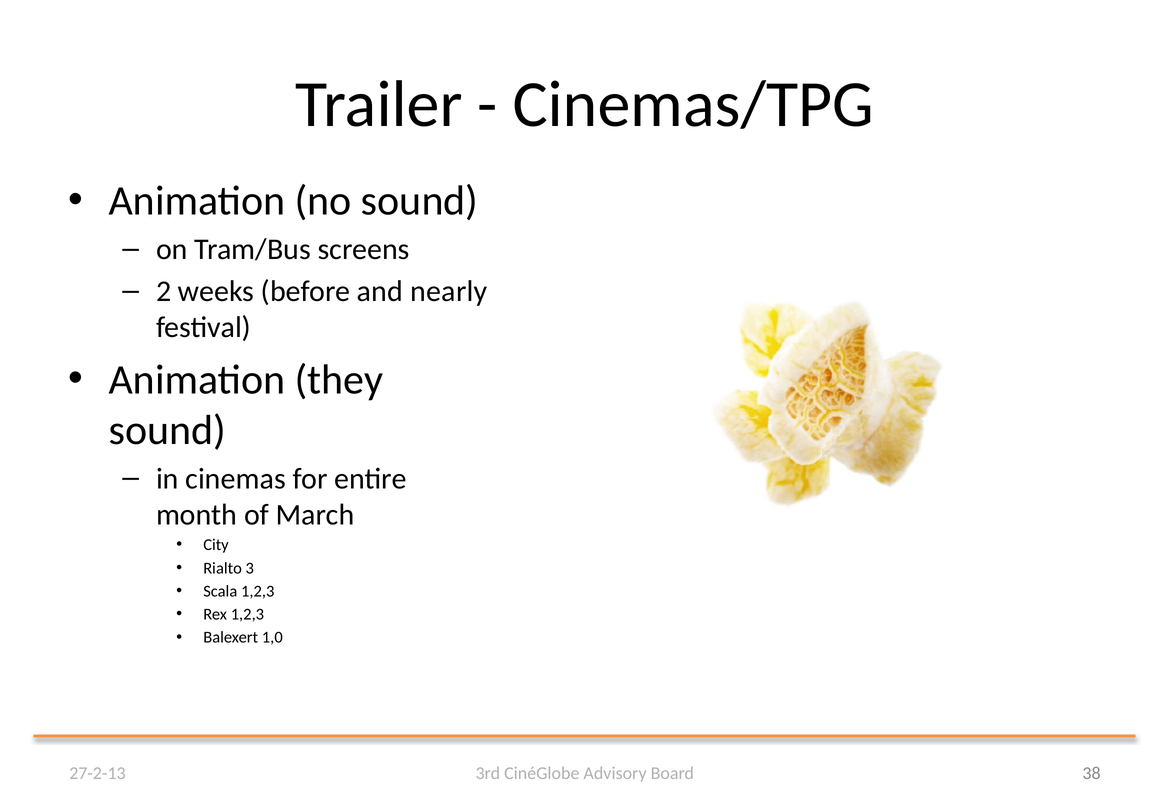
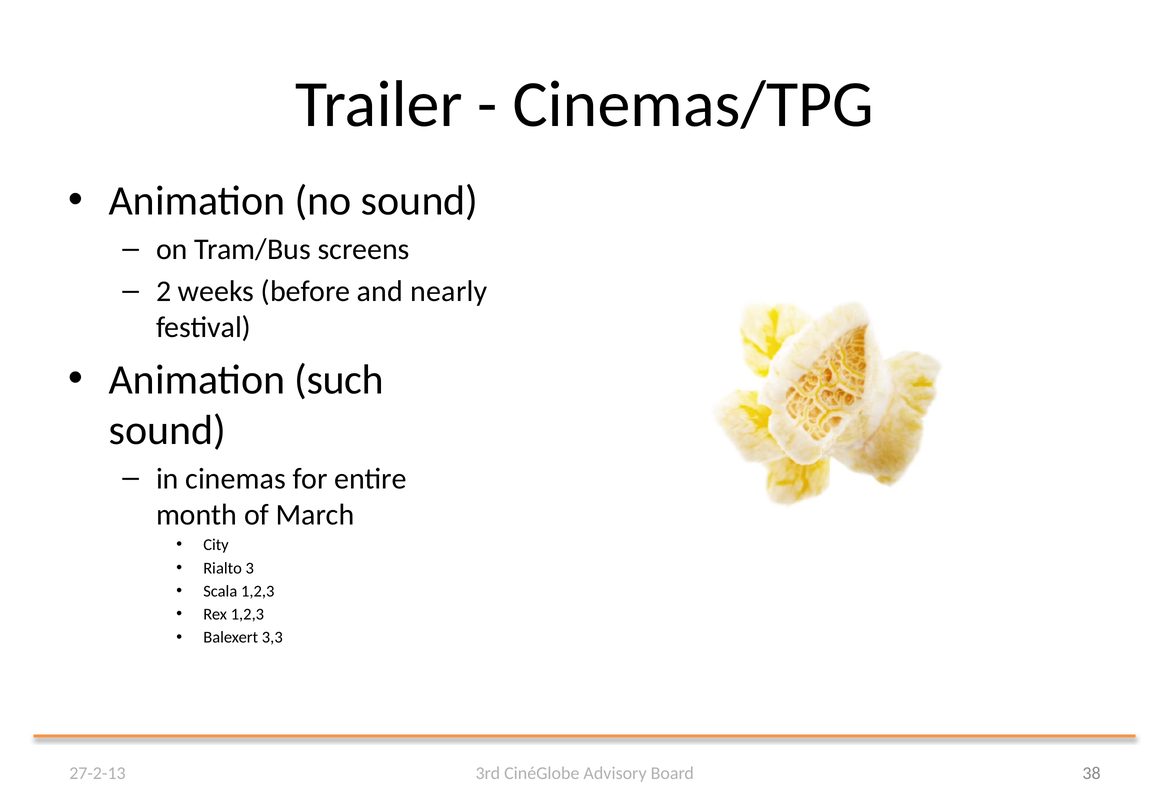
they: they -> such (339, 380)
1,0: 1,0 -> 3,3 (272, 637)
